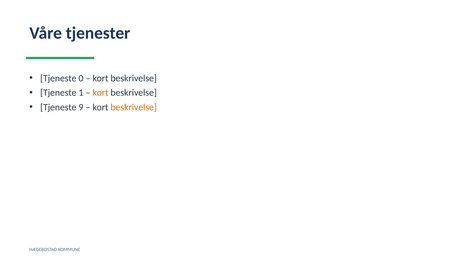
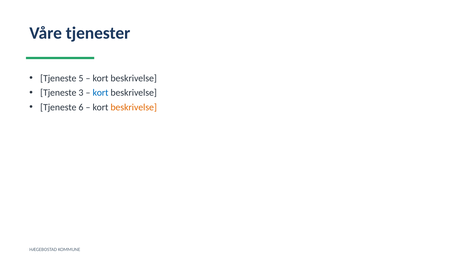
0: 0 -> 5 (81, 78)
1: 1 -> 3 (81, 93)
kort colour: orange -> blue (101, 93)
9: 9 -> 6 (81, 107)
